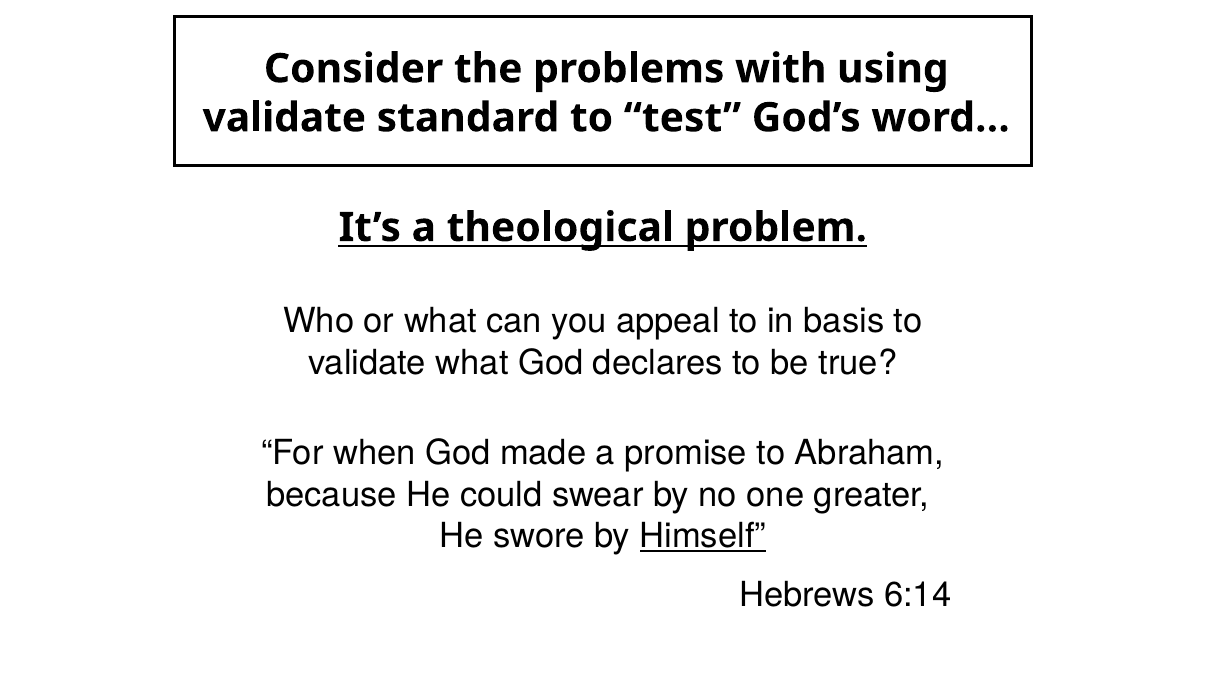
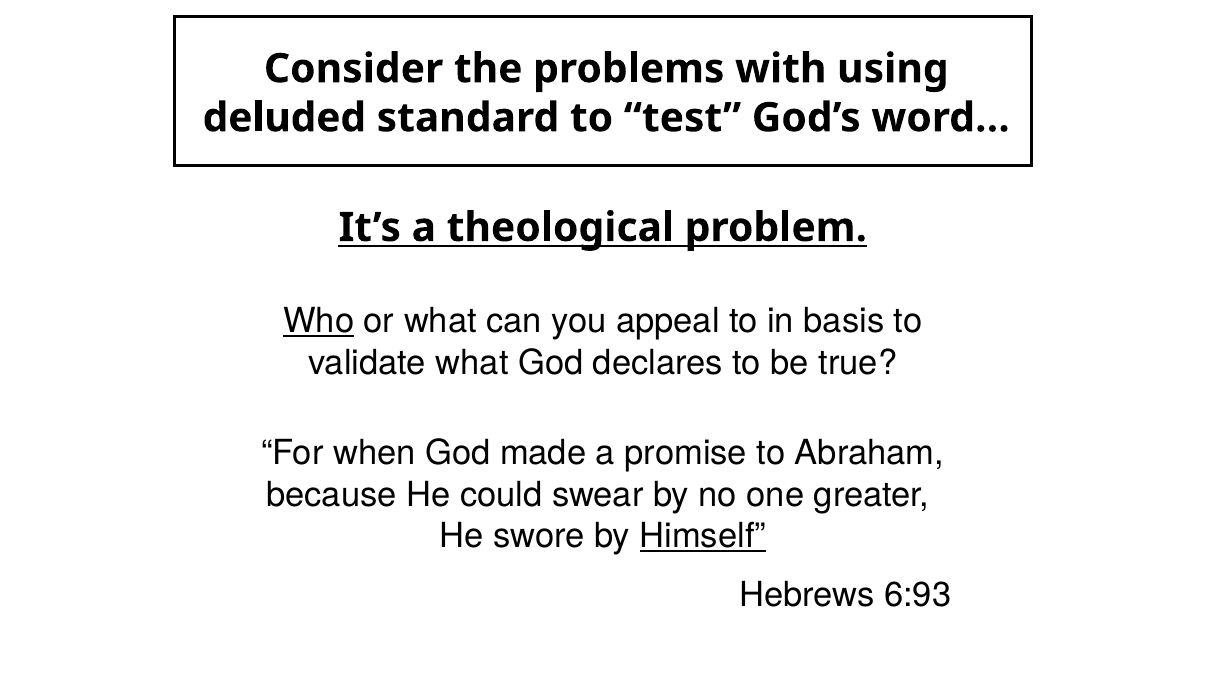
validate: validate -> deluded (284, 118)
Who underline: none -> present (319, 321)
6:14: 6:14 -> 6:93 (918, 594)
